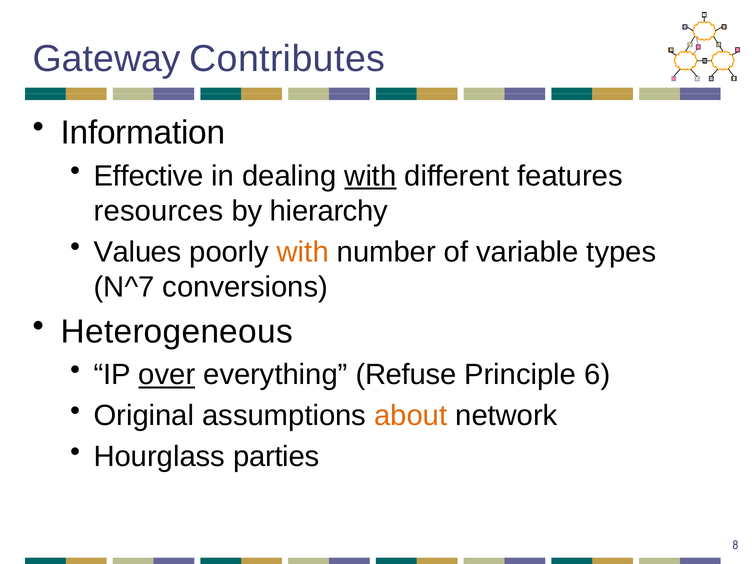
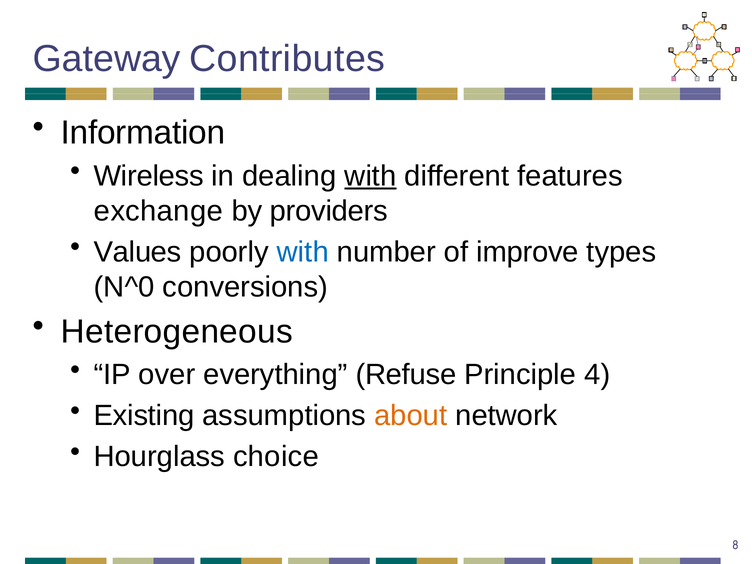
Effective: Effective -> Wireless (149, 176)
resources: resources -> exchange (158, 211)
hierarchy: hierarchy -> providers (329, 211)
with colour: orange -> blue (303, 252)
variable: variable -> improve (528, 252)
N^7: N^7 -> N^0 (124, 287)
over underline: present -> none (167, 375)
6: 6 -> 4 (597, 375)
Original: Original -> Existing (144, 416)
parties: parties -> choice (276, 457)
